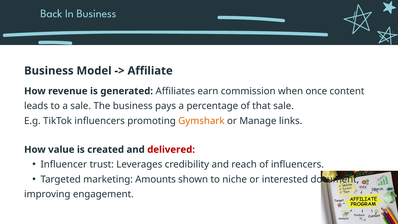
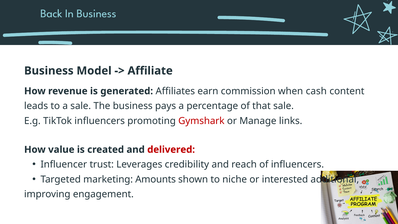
once: once -> cash (316, 91)
Gymshark colour: orange -> red (201, 121)
document: document -> additional (335, 179)
